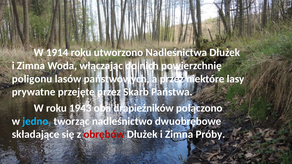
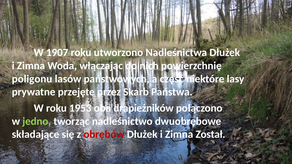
1914: 1914 -> 1907 (57, 53)
a przez: przez -> część (172, 79)
1943: 1943 -> 1953 (80, 108)
jedno colour: light blue -> light green (37, 121)
Próby: Próby -> Został (210, 135)
